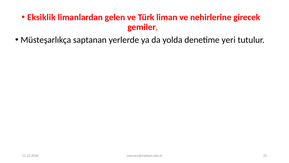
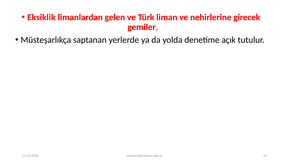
yeri: yeri -> açık (229, 40)
